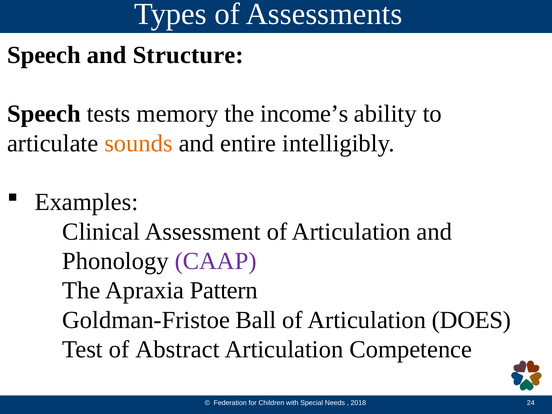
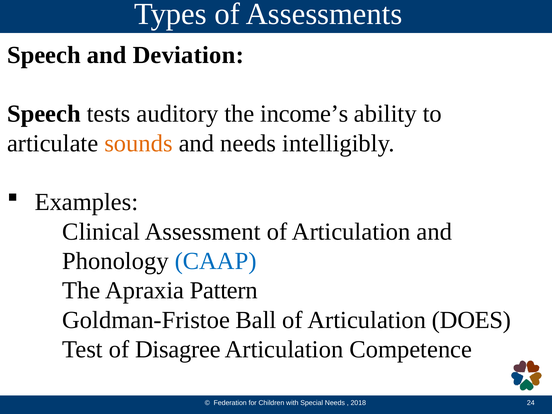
Structure: Structure -> Deviation (188, 55)
memory: memory -> auditory (177, 114)
and entire: entire -> needs (248, 143)
CAAP colour: purple -> blue (216, 261)
Abstract: Abstract -> Disagree (178, 349)
